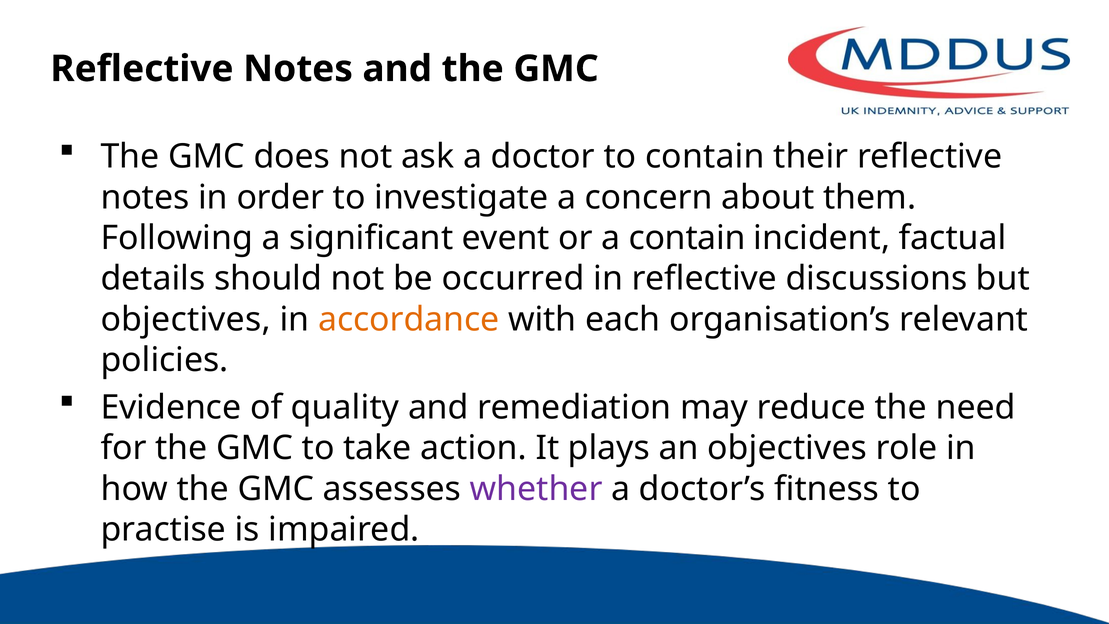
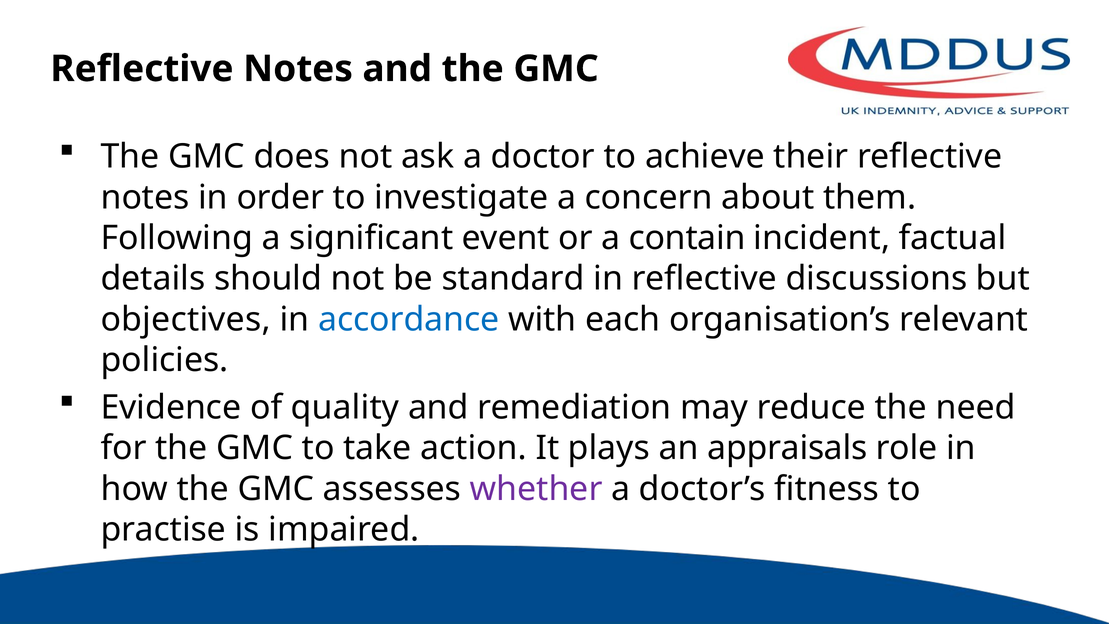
to contain: contain -> achieve (705, 157)
occurred: occurred -> standard (513, 279)
accordance colour: orange -> blue (409, 319)
an objectives: objectives -> appraisals (787, 448)
